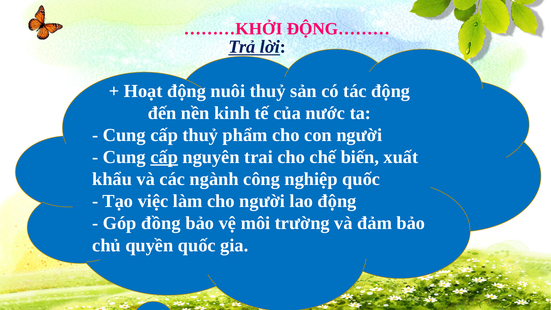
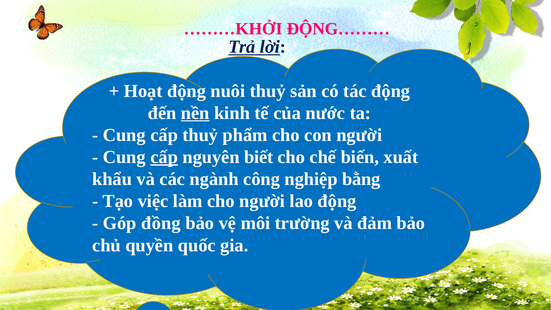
nền underline: none -> present (195, 113)
trai: trai -> biết (259, 157)
nghiệp quốc: quốc -> bằng (361, 179)
